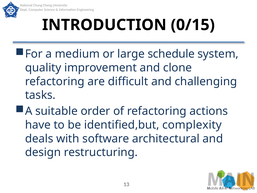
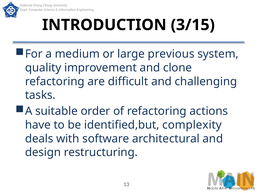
0/15: 0/15 -> 3/15 (193, 25)
schedule: schedule -> previous (171, 54)
